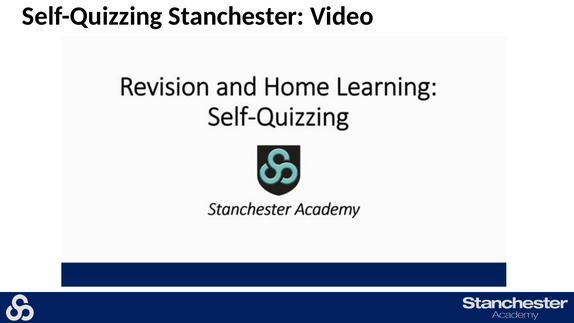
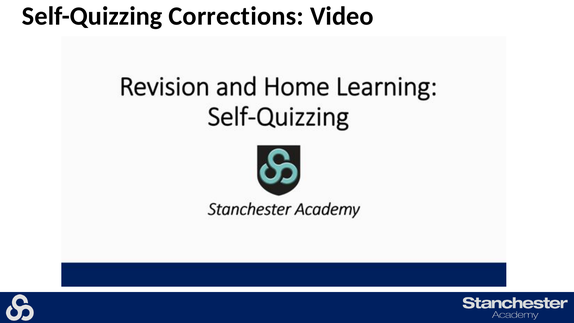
Self-Quizzing Stanchester: Stanchester -> Corrections (236, 16)
